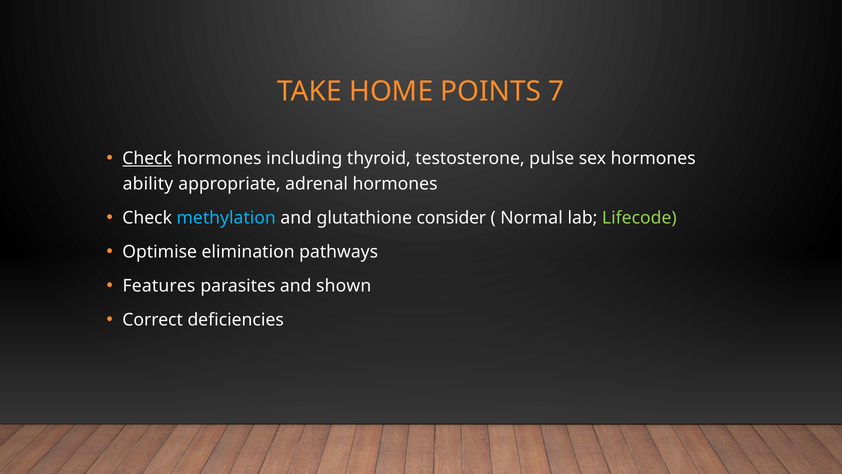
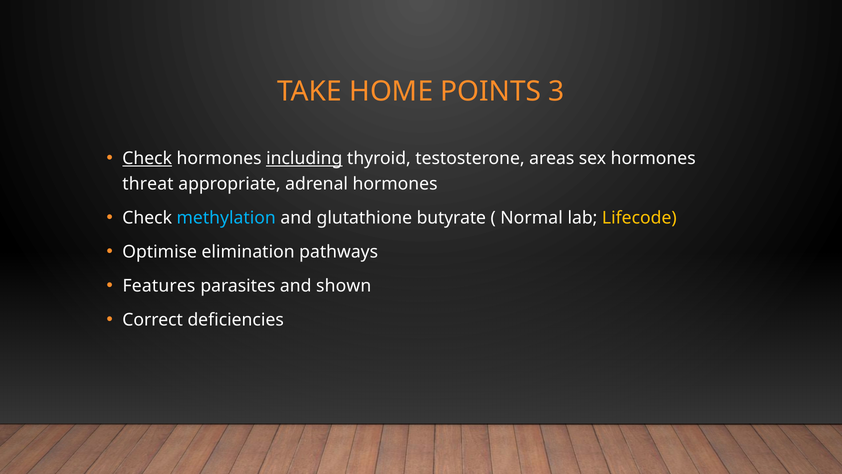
7: 7 -> 3 (557, 92)
including underline: none -> present (304, 158)
pulse: pulse -> areas (552, 158)
ability: ability -> threat (148, 184)
consider: consider -> butyrate (451, 218)
Lifecode colour: light green -> yellow (639, 218)
